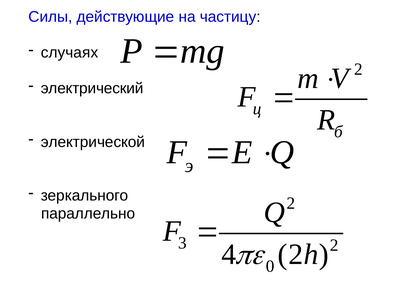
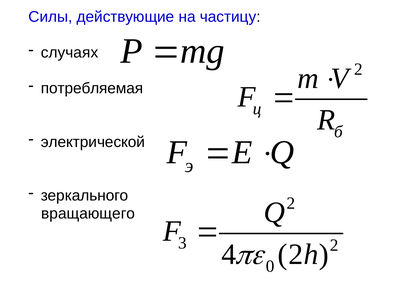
электрический: электрический -> потребляемая (92, 88)
параллельно: параллельно -> вращающего (88, 214)
